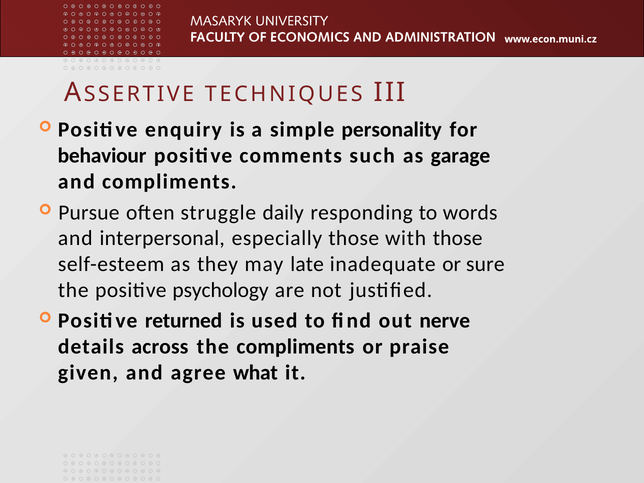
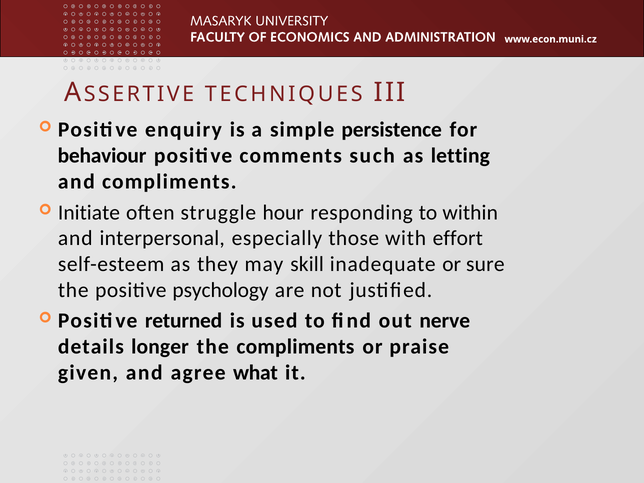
personality: personality -> persistence (392, 130)
garage: garage -> letting (460, 156)
Pursue: Pursue -> Initiate (89, 213)
daily: daily -> hour (283, 213)
words: words -> within (470, 213)
with those: those -> effort (458, 238)
late: late -> skill (307, 264)
across: across -> longer (160, 347)
